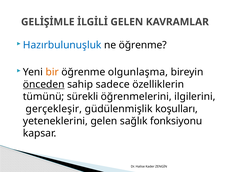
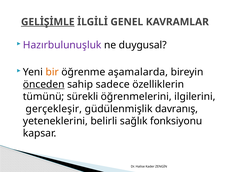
GELİŞİMLE underline: none -> present (48, 22)
İLGİLİ GELEN: GELEN -> GENEL (127, 22)
Hazırbulunuşluk colour: blue -> purple (62, 45)
ne öğrenme: öğrenme -> duygusal (143, 45)
olgunlaşma: olgunlaşma -> aşamalarda (138, 72)
koşulları: koşulları -> davranış (177, 109)
yeteneklerini gelen: gelen -> belirli (104, 121)
